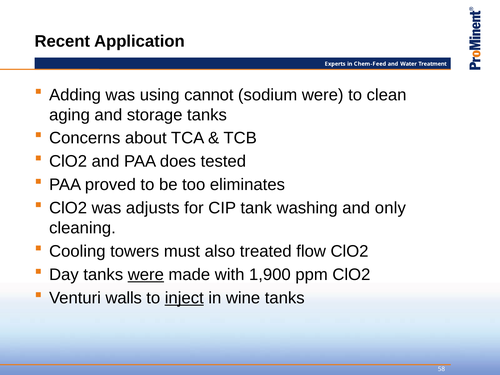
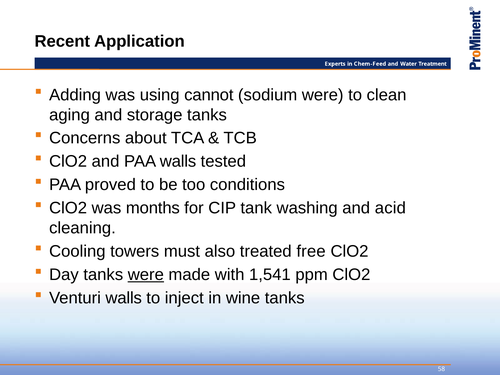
PAA does: does -> walls (178, 161)
eliminates: eliminates -> conditions (247, 185)
adjusts: adjusts -> months (153, 208)
only: only -> acid (390, 208)
flow: flow -> free (311, 251)
1,900: 1,900 -> 1,541 (270, 275)
inject underline: present -> none (184, 298)
